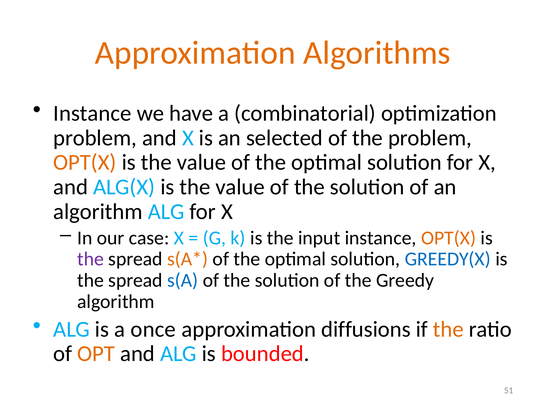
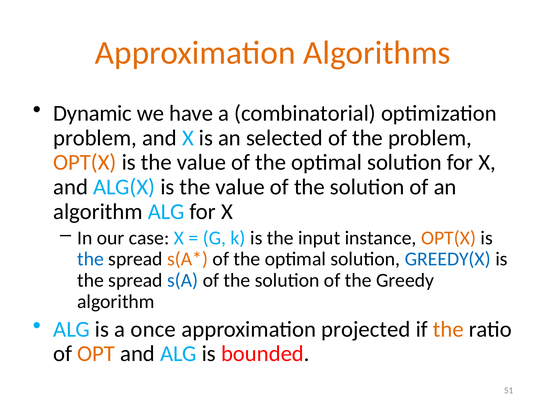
Instance: Instance -> Dynamic (93, 114)
the colour: purple -> blue (90, 259)
diffusions: diffusions -> projected (366, 330)
